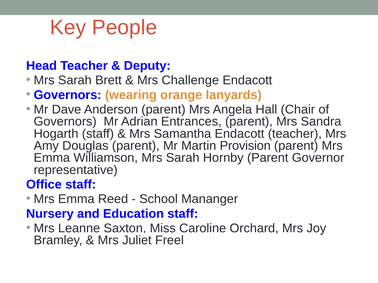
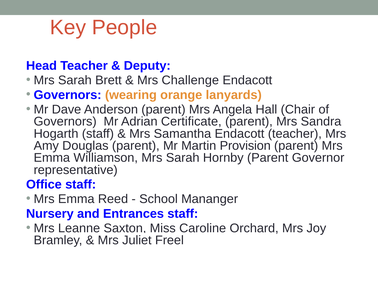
Entrances: Entrances -> Certificate (191, 122)
Education: Education -> Entrances (133, 214)
